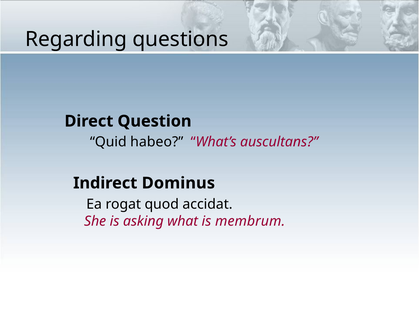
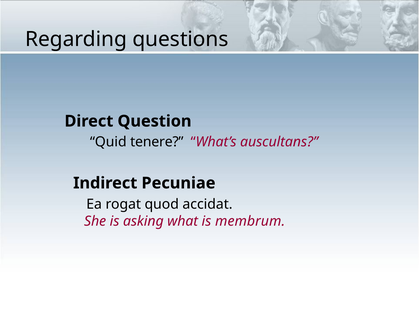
habeo: habeo -> tenere (157, 142)
Dominus: Dominus -> Pecuniae (178, 183)
